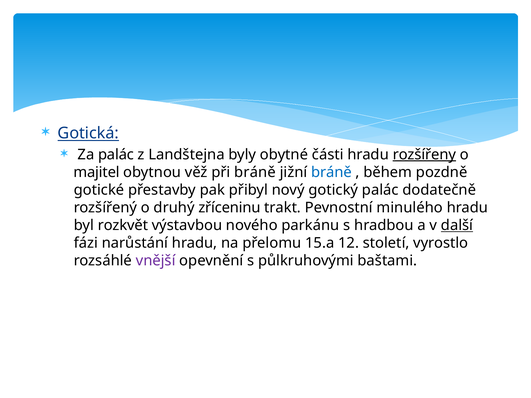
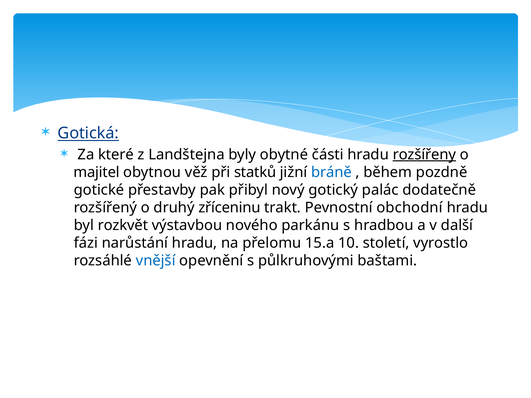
Za palác: palác -> které (116, 155)
při bráně: bráně -> statků (255, 172)
minulého: minulého -> obchodní (410, 208)
další underline: present -> none (457, 225)
12: 12 -> 10 (349, 243)
vnější colour: purple -> blue (156, 261)
